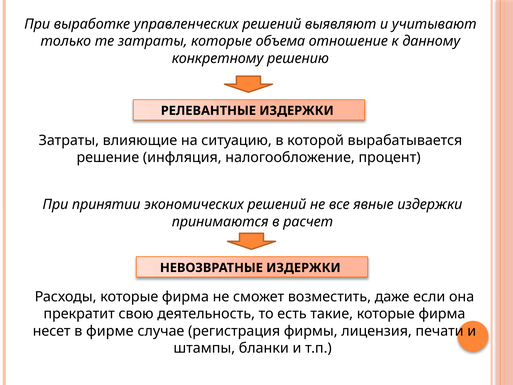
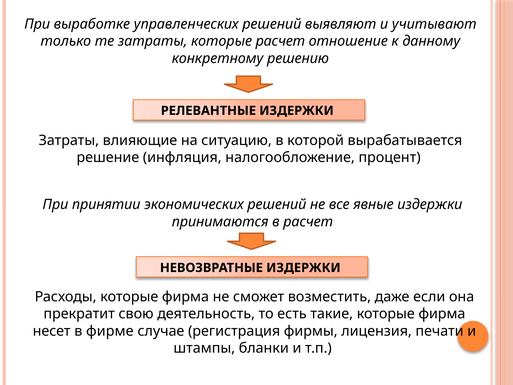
объема: объема -> расчет (280, 41)
